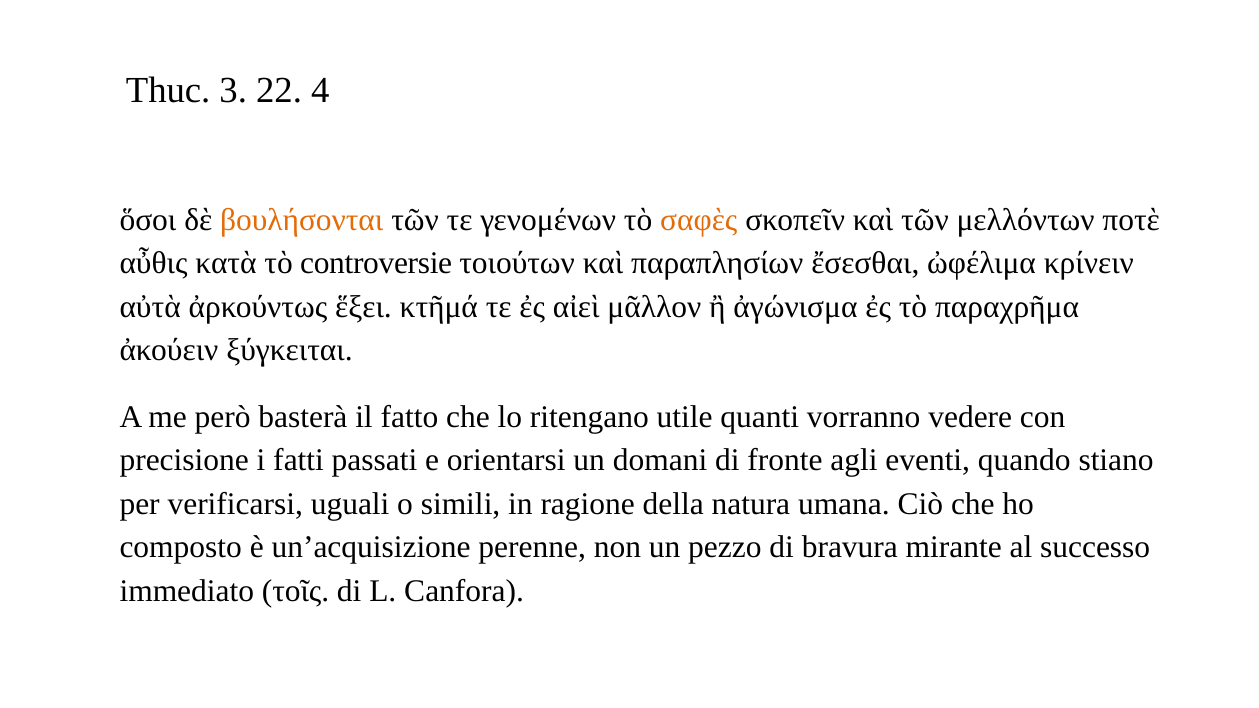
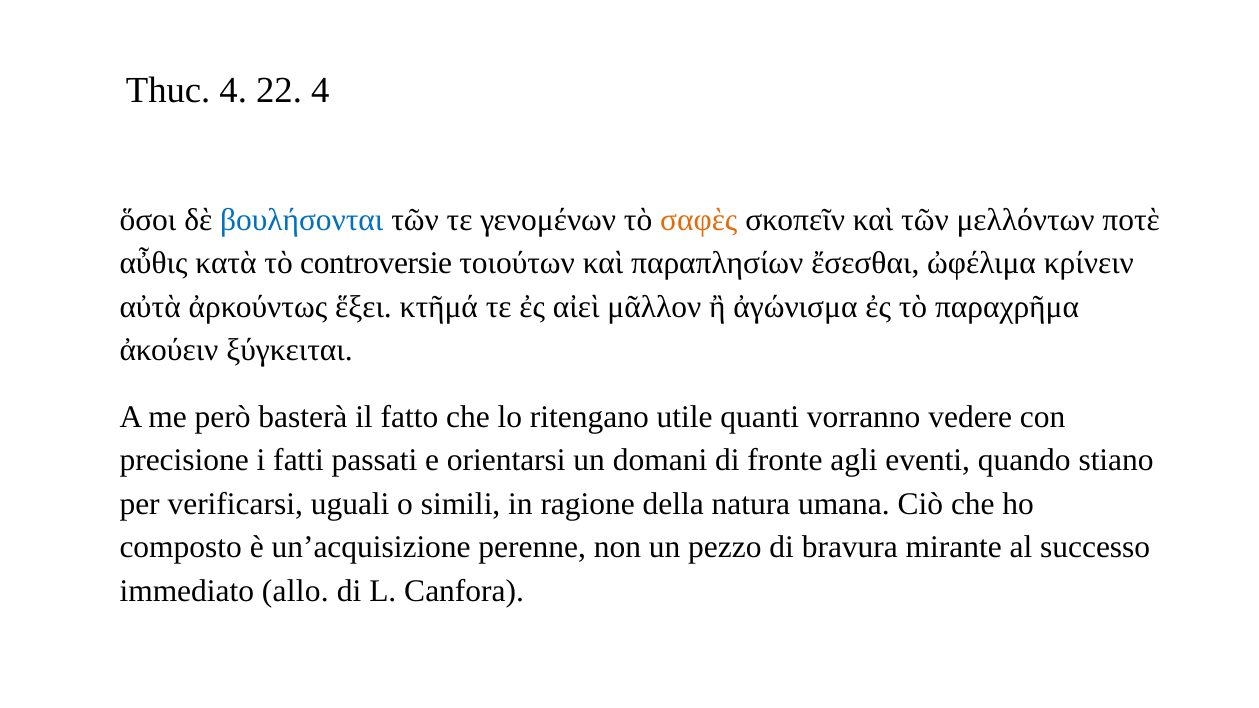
Thuc 3: 3 -> 4 (233, 90)
βουλήσονται colour: orange -> blue (302, 220)
τοῖς: τοῖς -> allo (295, 591)
